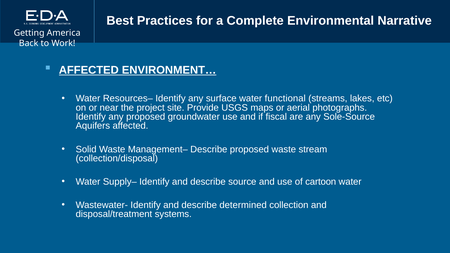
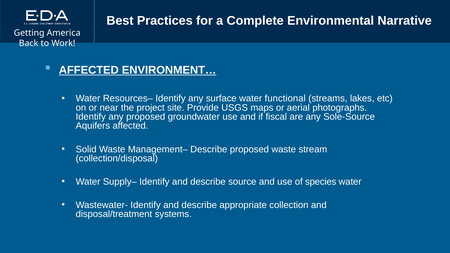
cartoon: cartoon -> species (321, 182)
determined: determined -> appropriate (243, 205)
